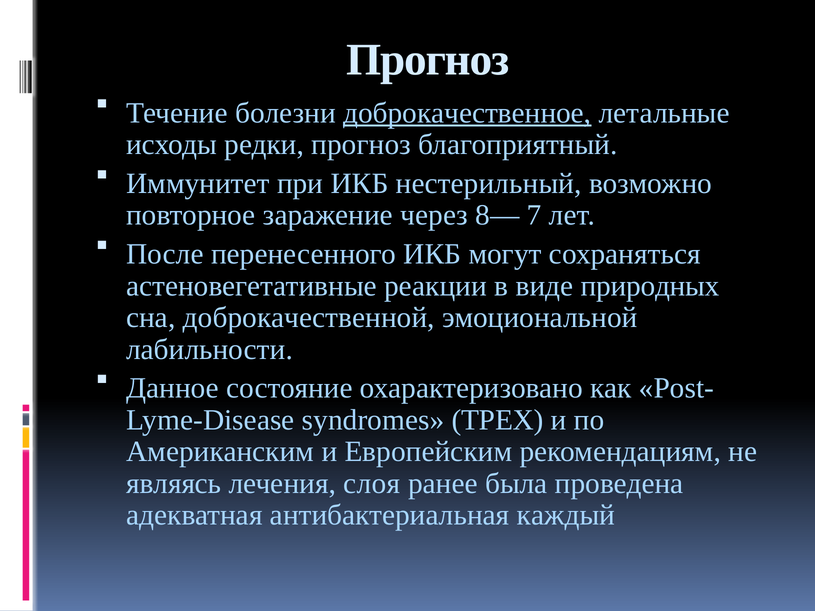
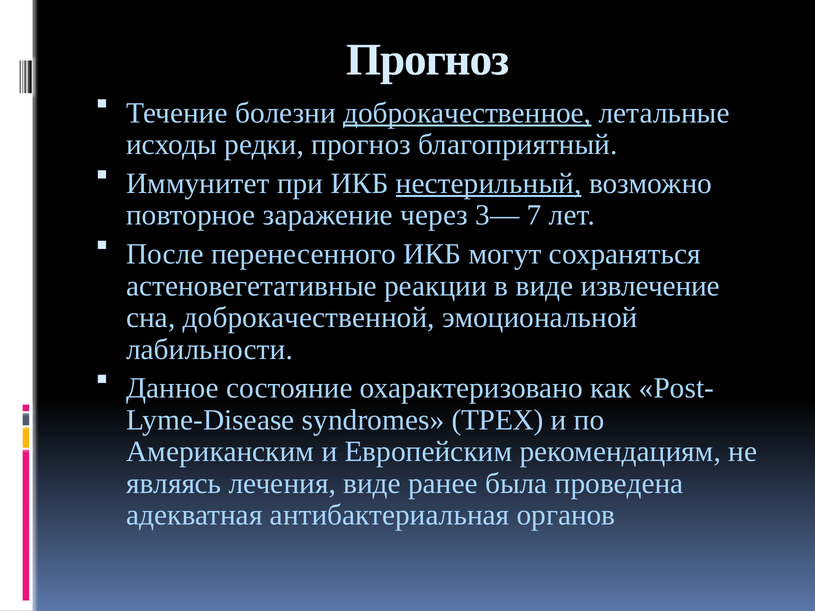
нестерильный underline: none -> present (489, 184)
8—: 8— -> 3— (497, 215)
природных: природных -> извлечение (650, 286)
лечения слоя: слоя -> виде (372, 484)
каждый: каждый -> органов (566, 515)
